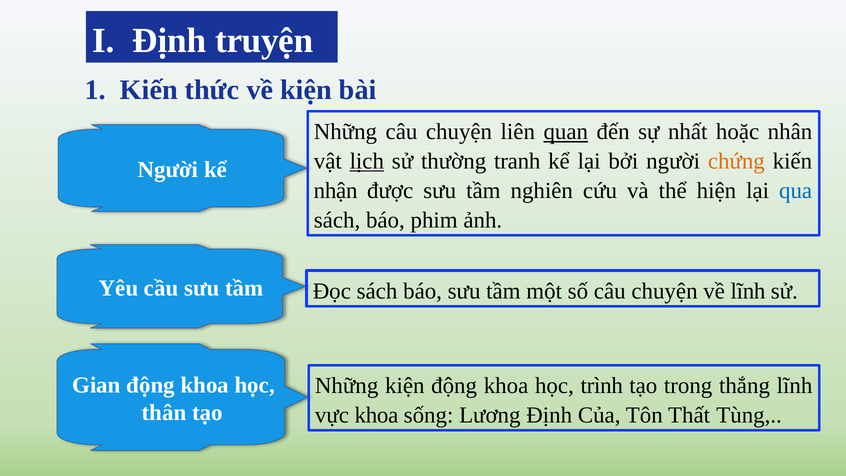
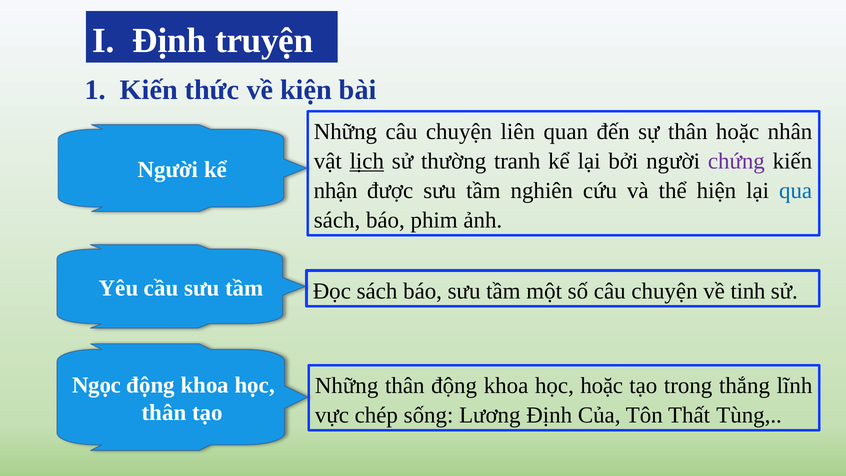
quan underline: present -> none (566, 132)
sự nhất: nhất -> thân (688, 132)
chứng colour: orange -> purple (736, 161)
về lĩnh: lĩnh -> tinh (748, 291)
Gian: Gian -> Ngọc (97, 385)
Những kiện: kiện -> thân (405, 385)
học trình: trình -> hoặc (602, 385)
vực khoa: khoa -> chép (376, 415)
